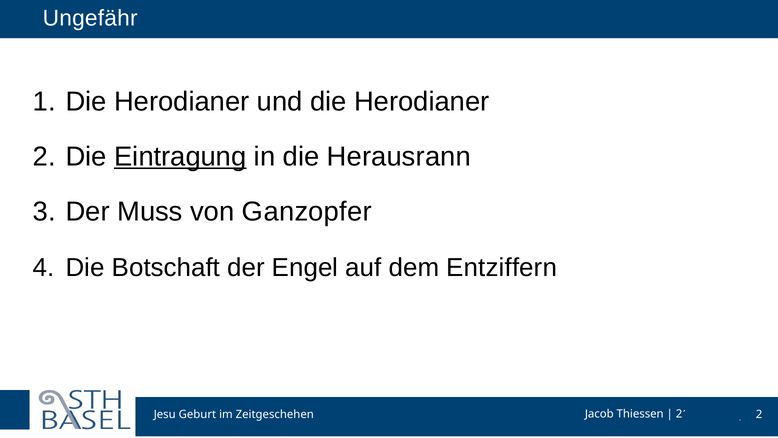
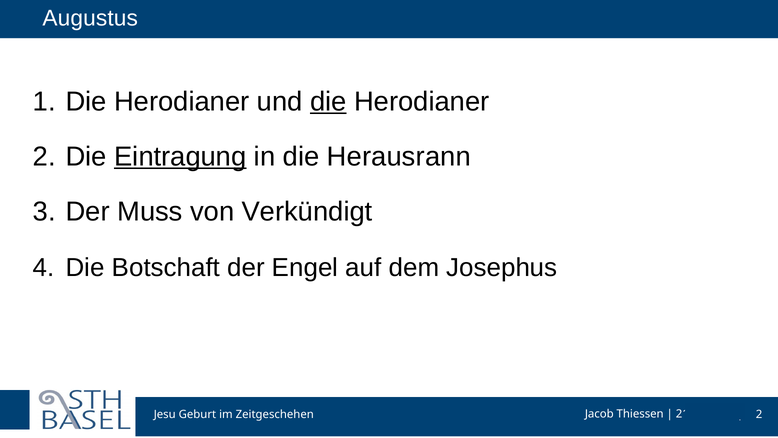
Ungefähr: Ungefähr -> Augustus (90, 18)
die underline: none -> present (328, 102)
Ganzopfer: Ganzopfer -> Verkündigt (307, 211)
Entziffern: Entziffern -> Josephus (502, 267)
